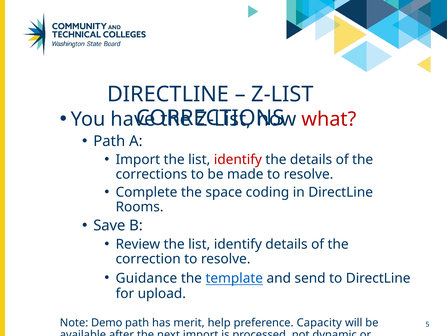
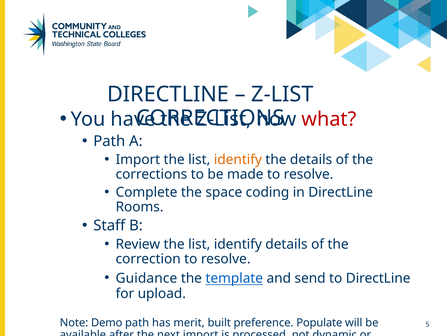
identify colour: red -> orange (238, 159)
Save: Save -> Staff (109, 225)
help: help -> built (219, 322)
Capacity: Capacity -> Populate (319, 322)
